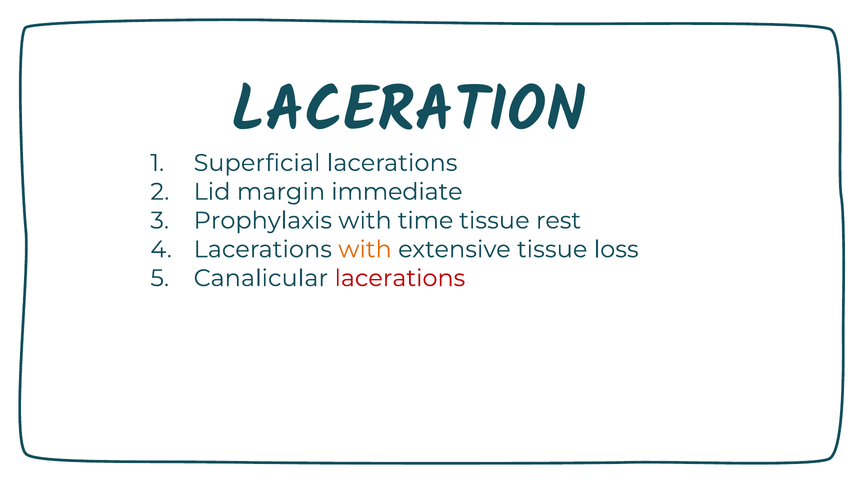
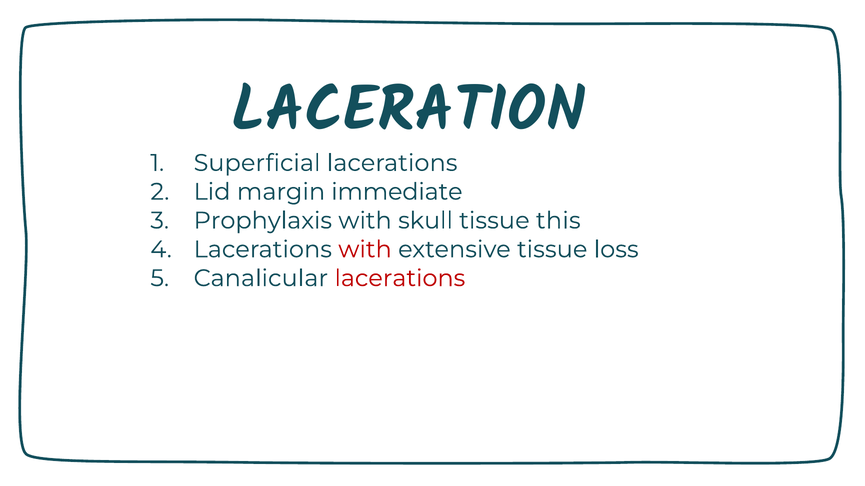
time: time -> skull (426, 221)
rest: rest -> this (558, 221)
with colour: orange -> red (365, 250)
